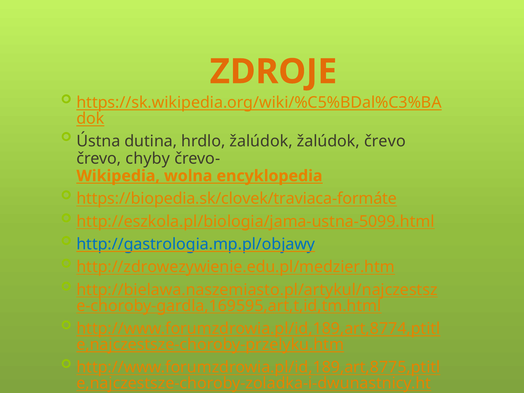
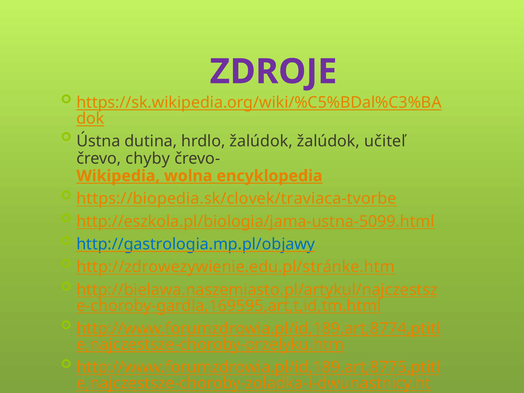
ZDROJE colour: orange -> purple (273, 72)
žalúdok črevo: črevo -> učiteľ (385, 141)
https://biopedia.sk/clovek/traviaca-formáte: https://biopedia.sk/clovek/traviaca-formáte -> https://biopedia.sk/clovek/traviaca-tvorbe (237, 199)
http://zdrowezywienie.edu.pl/medzier.htm: http://zdrowezywienie.edu.pl/medzier.htm -> http://zdrowezywienie.edu.pl/stránke.htm (236, 267)
